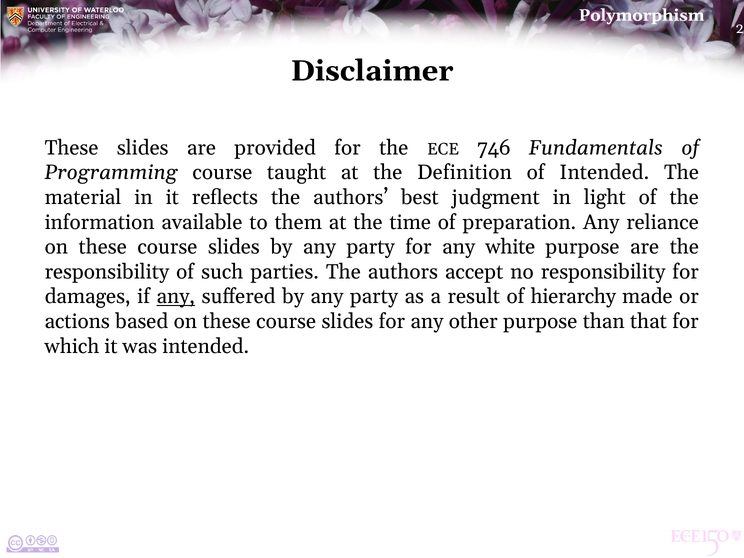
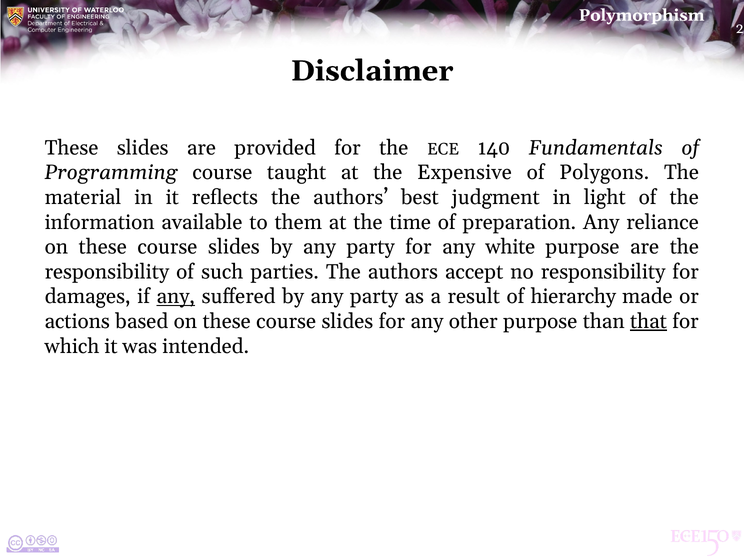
746: 746 -> 140 (494, 148)
Definition: Definition -> Expensive (464, 173)
of Intended: Intended -> Polygons (604, 173)
that underline: none -> present (648, 321)
